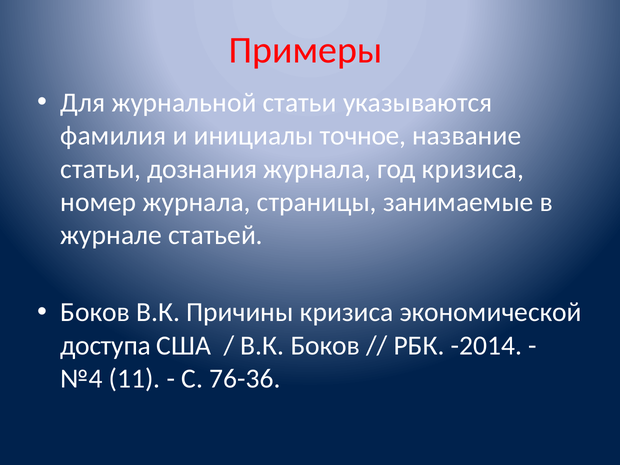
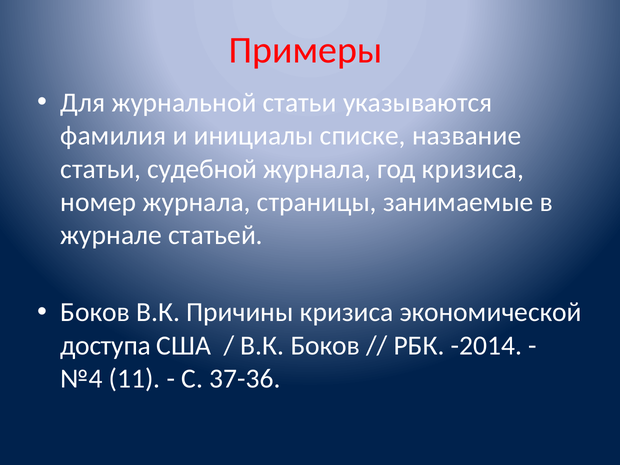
точное: точное -> списке (363, 136)
дознания: дознания -> судебной (202, 169)
76-36: 76-36 -> 37-36 (245, 379)
